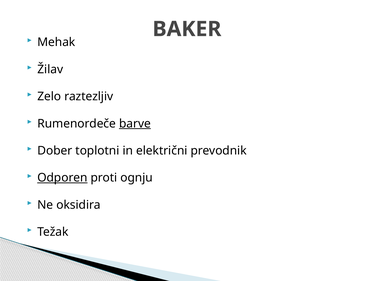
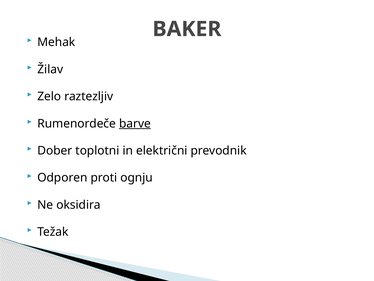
Odporen underline: present -> none (62, 177)
